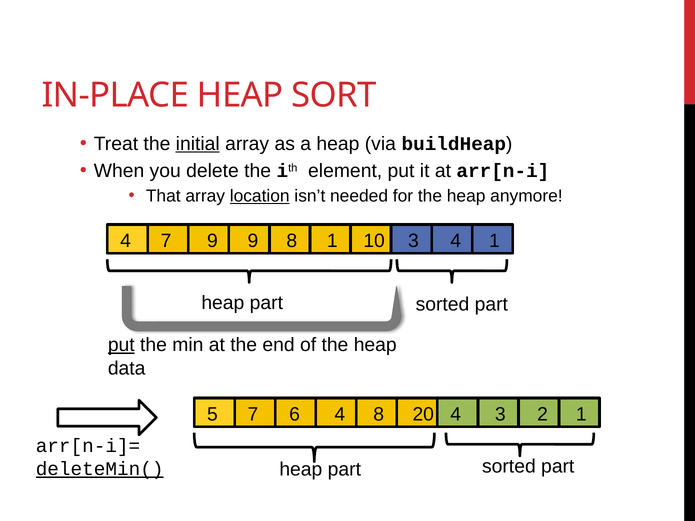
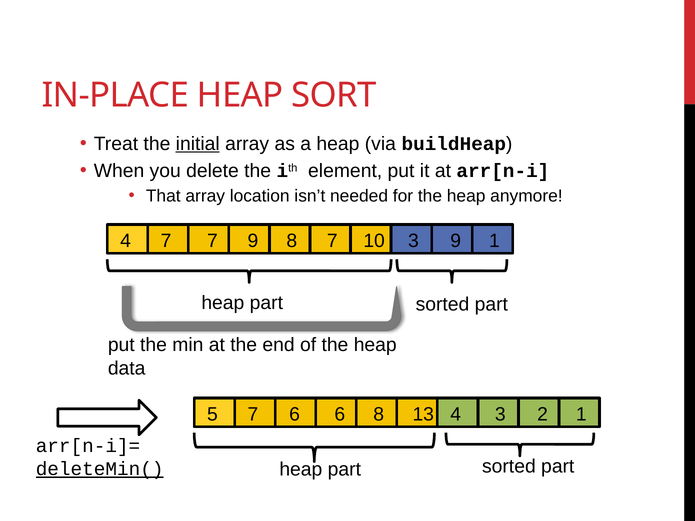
location underline: present -> none (260, 196)
7 9: 9 -> 7 (212, 241)
8 1: 1 -> 7 (332, 241)
3 4: 4 -> 9 (456, 241)
put underline: present -> none (121, 345)
6 4: 4 -> 6 (340, 415)
20: 20 -> 13 (423, 415)
